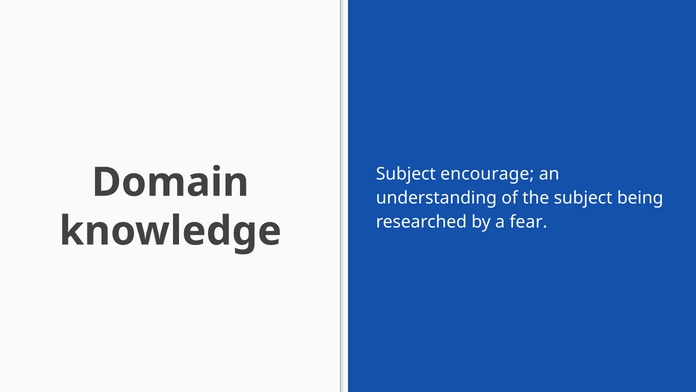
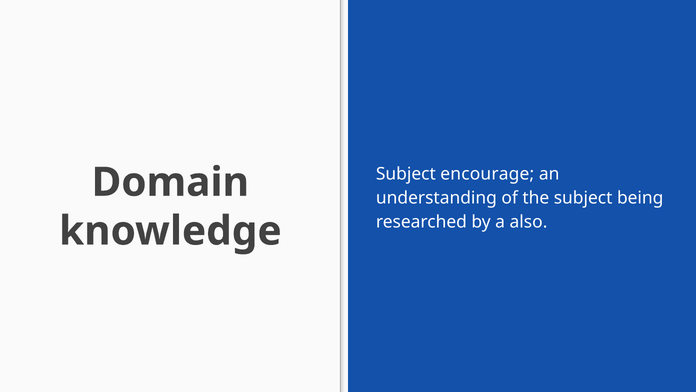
fear: fear -> also (528, 222)
